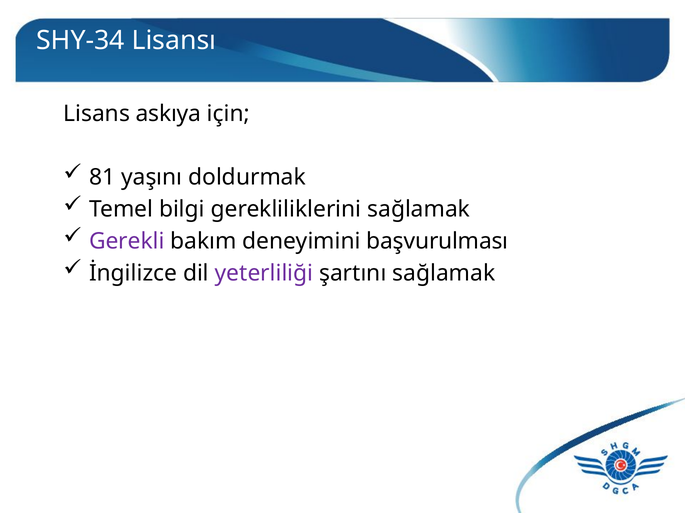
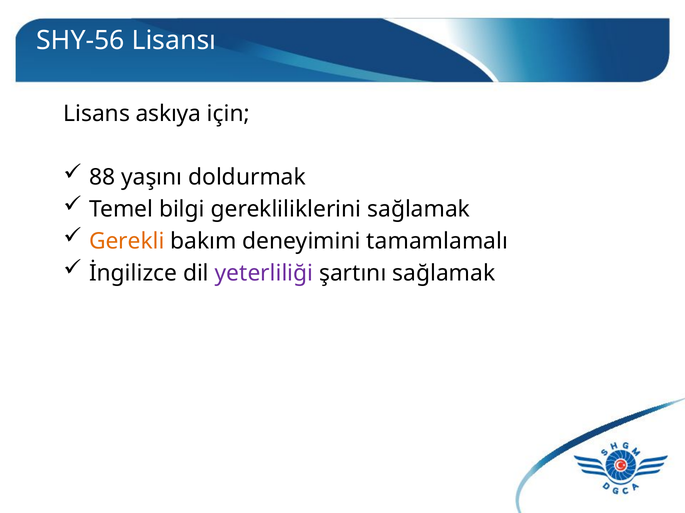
SHY-34: SHY-34 -> SHY-56 (81, 41)
81: 81 -> 88 (102, 178)
Gerekli colour: purple -> orange (127, 242)
başvurulması: başvurulması -> tamamlamalı (437, 242)
